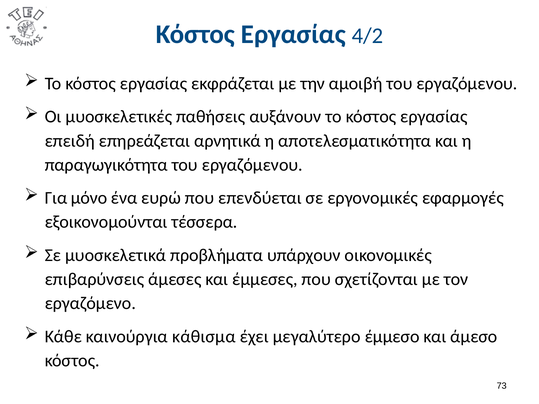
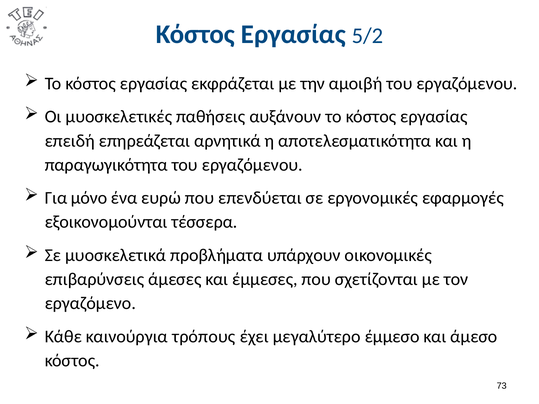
4/2: 4/2 -> 5/2 (368, 36)
κάθισμα: κάθισμα -> τρόπους (204, 337)
